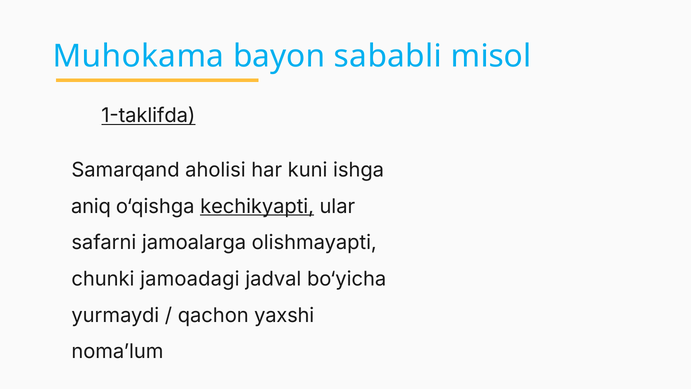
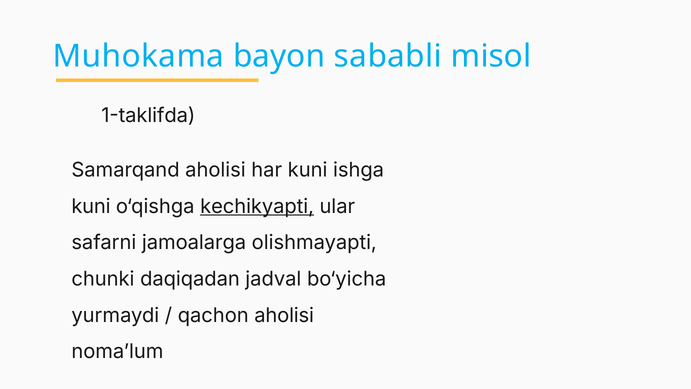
1-taklifda underline: present -> none (148, 116)
aniq: aniq -> kuni (91, 206)
jamoadagi: jamoadagi -> daqiqadan (190, 279)
qachon yaxshi: yaxshi -> aholisi (284, 315)
